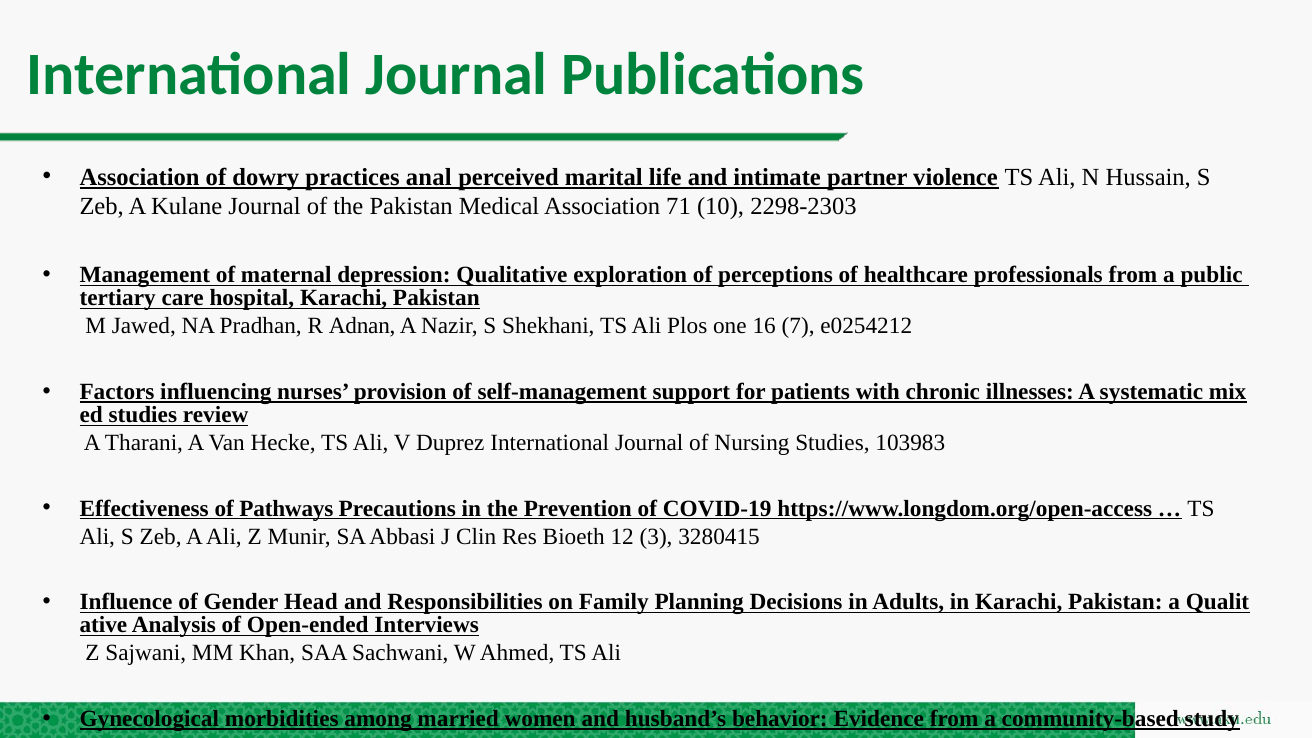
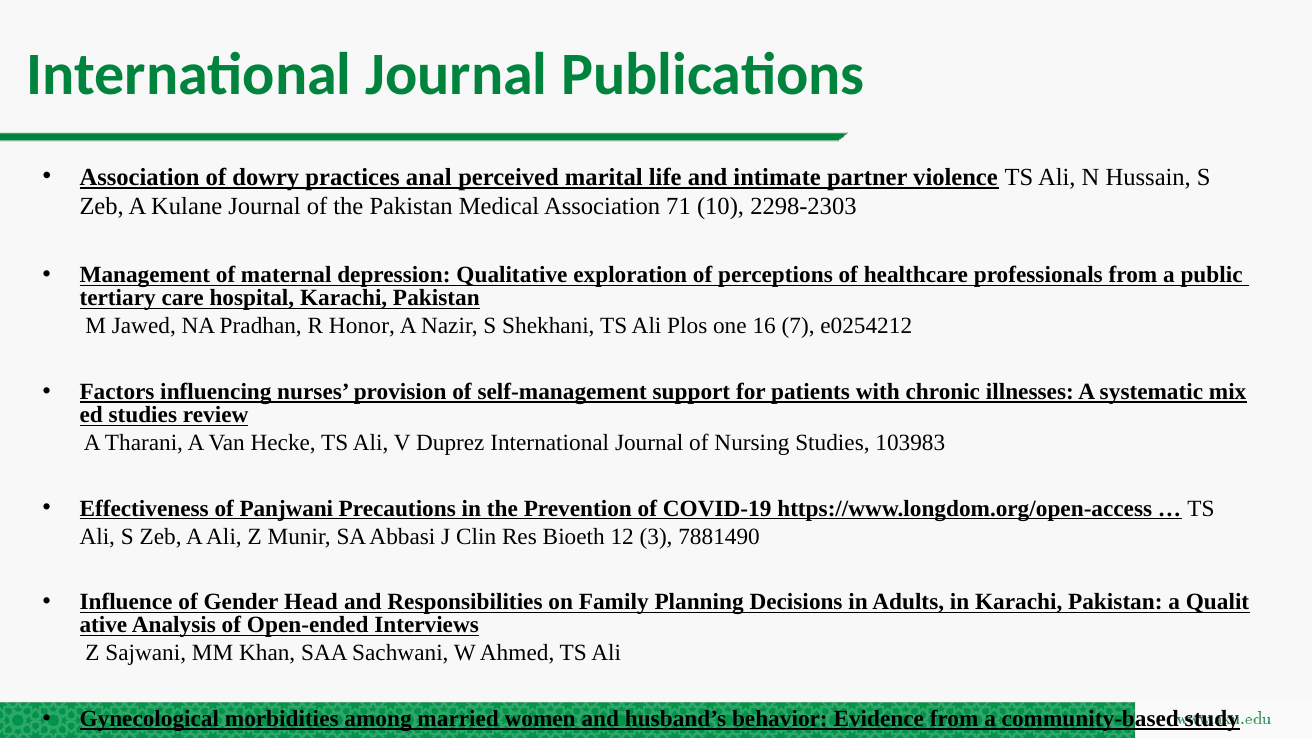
Adnan: Adnan -> Honor (362, 326)
Pathways: Pathways -> Panjwani (286, 508)
3280415: 3280415 -> 7881490 (719, 536)
